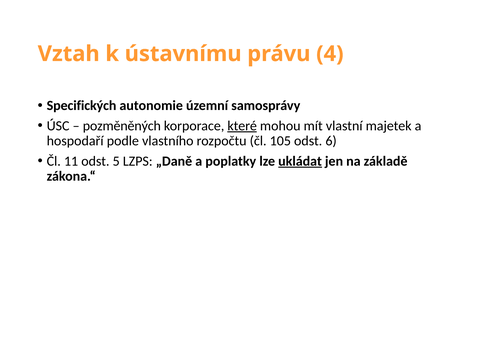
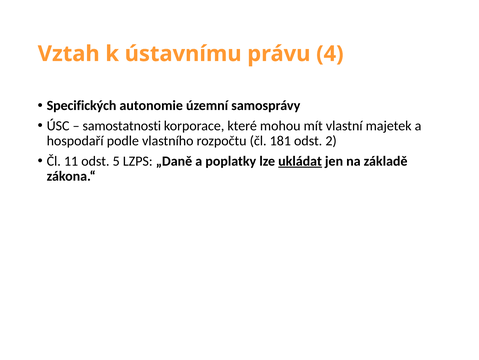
pozměněných: pozměněných -> samostatnosti (122, 126)
které underline: present -> none (242, 126)
105: 105 -> 181 (280, 141)
6: 6 -> 2 (331, 141)
